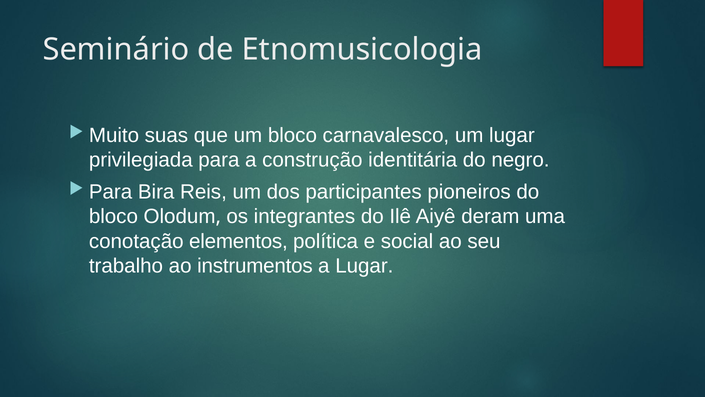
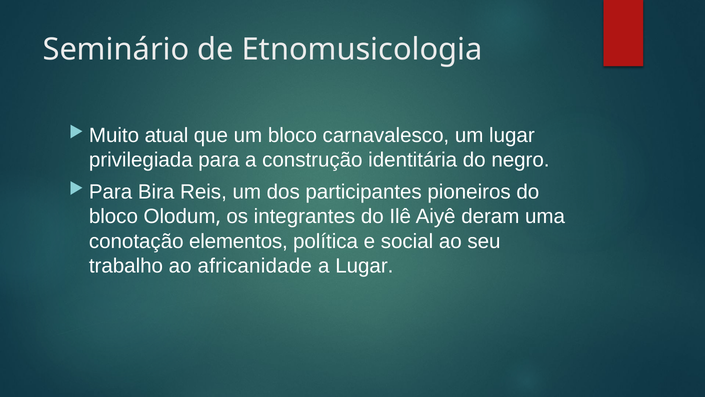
suas: suas -> atual (167, 135)
instrumentos: instrumentos -> africanidade (255, 266)
